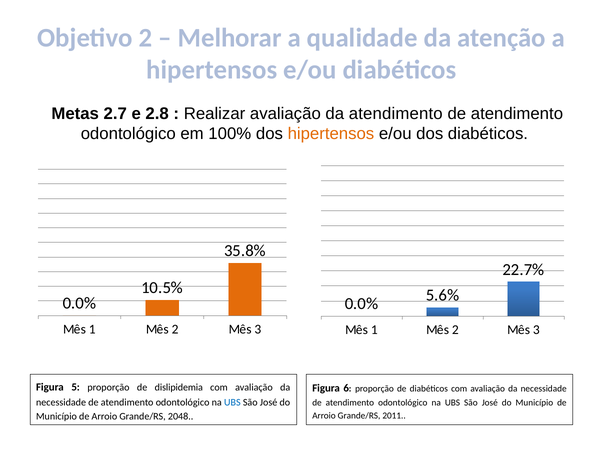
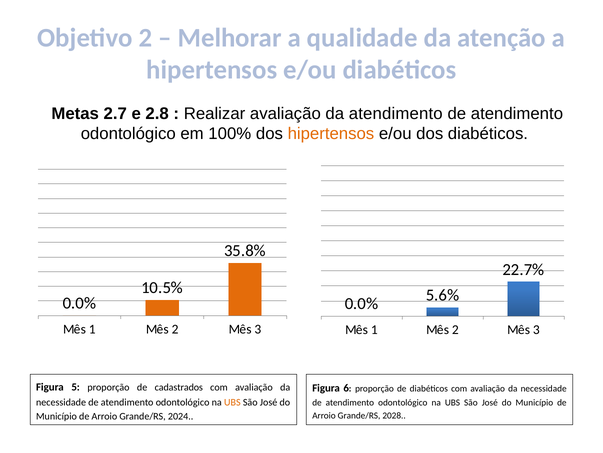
dislipidemia: dislipidemia -> cadastrados (179, 387)
UBS colour: blue -> orange (232, 402)
2011: 2011 -> 2028 (394, 415)
2048: 2048 -> 2024 (181, 416)
